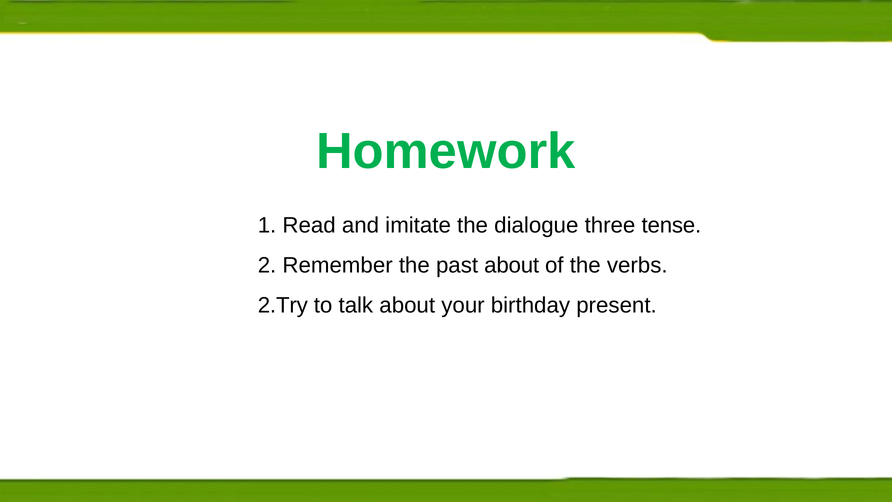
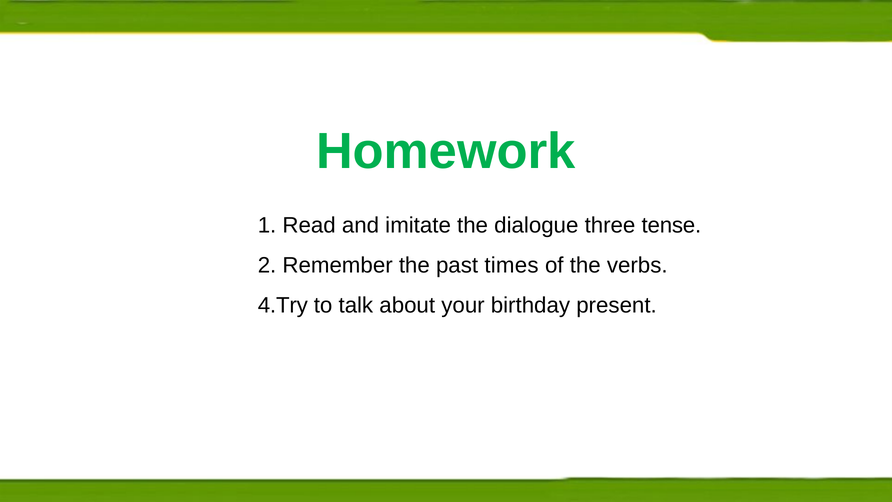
past about: about -> times (511, 265)
2.Try: 2.Try -> 4.Try (283, 305)
